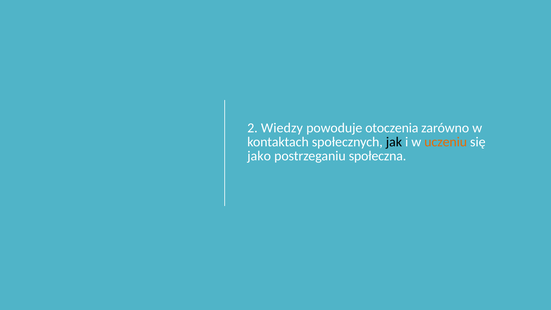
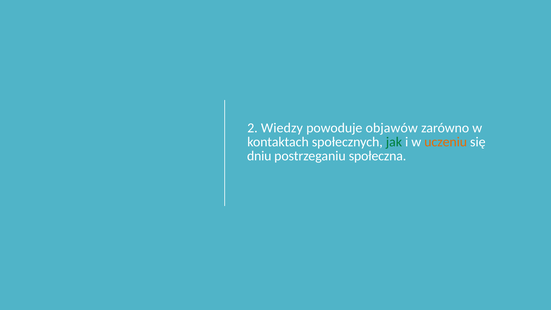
otoczenia: otoczenia -> objawów (392, 128)
jak colour: black -> green (394, 142)
jako: jako -> dniu (259, 156)
